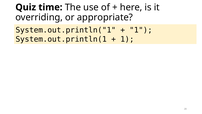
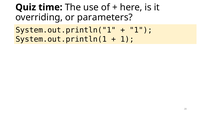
appropriate: appropriate -> parameters (105, 17)
